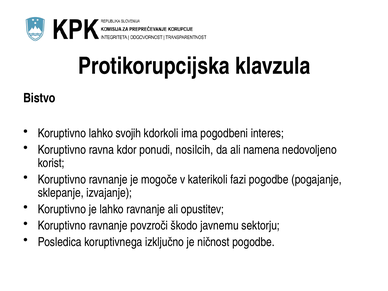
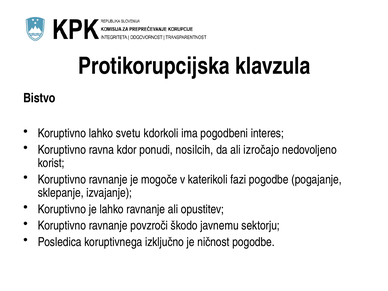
svojih: svojih -> svetu (128, 133)
namena: namena -> izročajo (261, 150)
